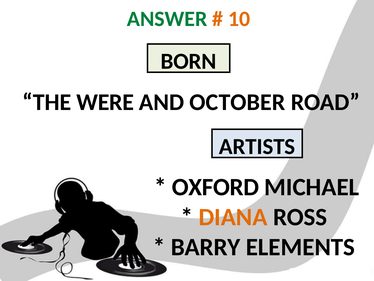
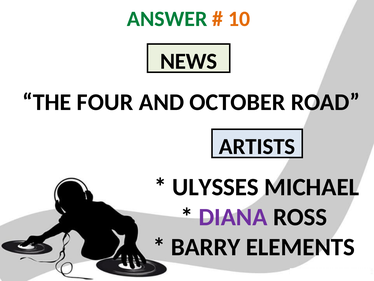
BORN: BORN -> NEWS (189, 61)
WERE: WERE -> FOUR (105, 102)
OXFORD: OXFORD -> ULYSSES (215, 187)
DIANA colour: orange -> purple (233, 217)
